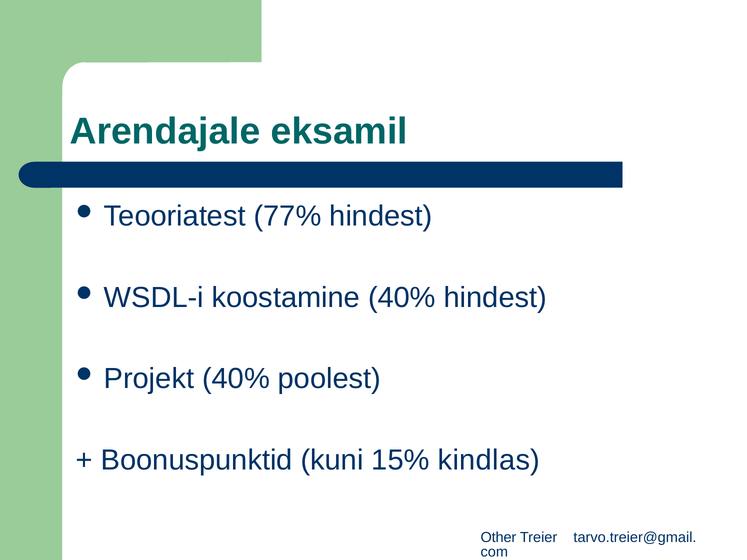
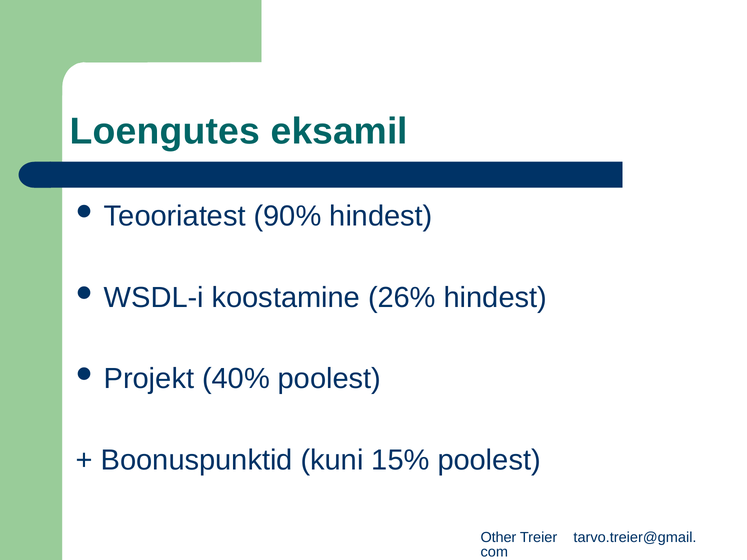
Arendajale: Arendajale -> Loengutes (165, 131)
77%: 77% -> 90% (288, 216)
koostamine 40%: 40% -> 26% (402, 298)
15% kindlas: kindlas -> poolest (489, 460)
